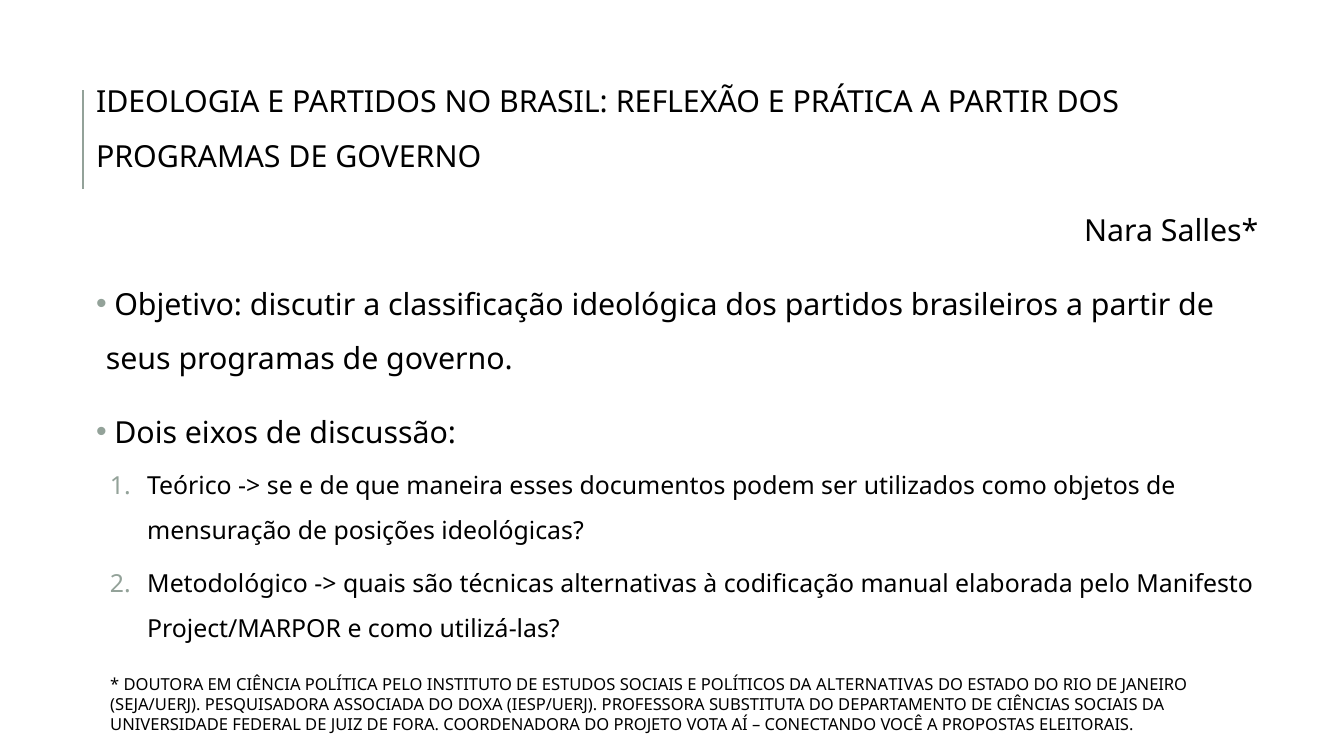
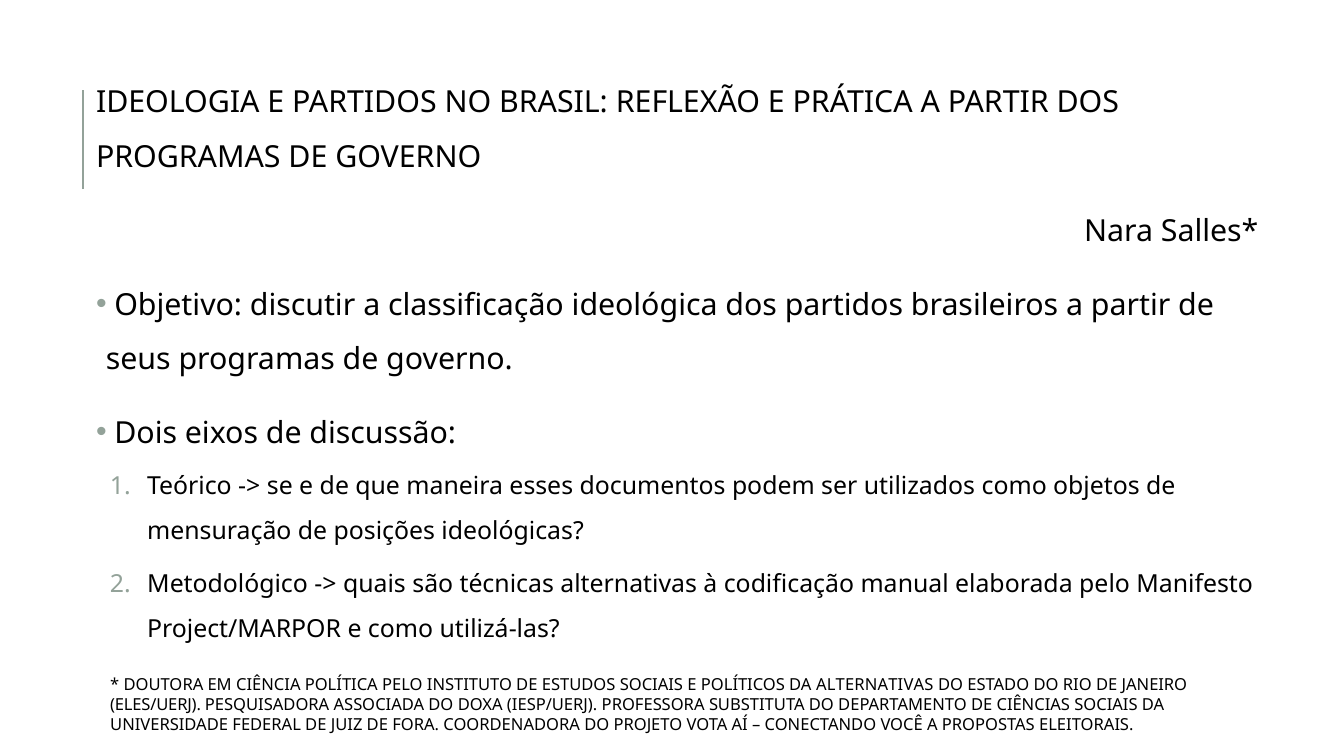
SEJA/UERJ: SEJA/UERJ -> ELES/UERJ (155, 705)
